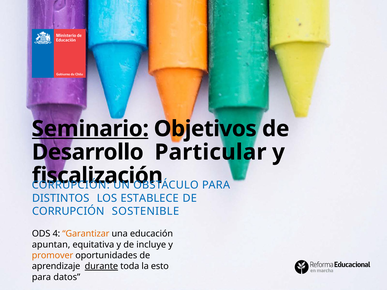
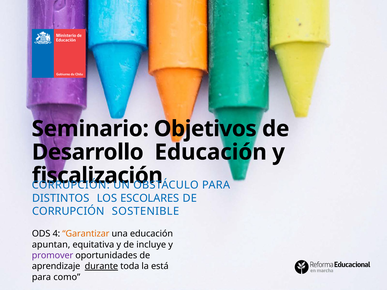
Seminario underline: present -> none (90, 129)
Desarrollo Particular: Particular -> Educación (211, 152)
ESTABLECE: ESTABLECE -> ESCOLARES (150, 198)
promover colour: orange -> purple (53, 256)
esto: esto -> está (160, 266)
datos: datos -> como (67, 277)
